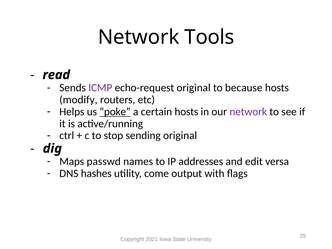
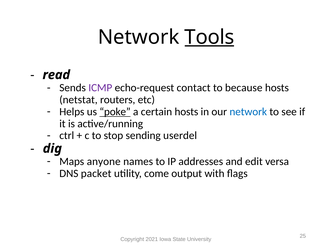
Tools underline: none -> present (209, 37)
echo-request original: original -> contact (194, 88)
modify: modify -> netstat (78, 100)
network colour: purple -> blue (248, 112)
sending original: original -> userdel (180, 136)
passwd: passwd -> anyone (104, 161)
hashes: hashes -> packet (96, 173)
